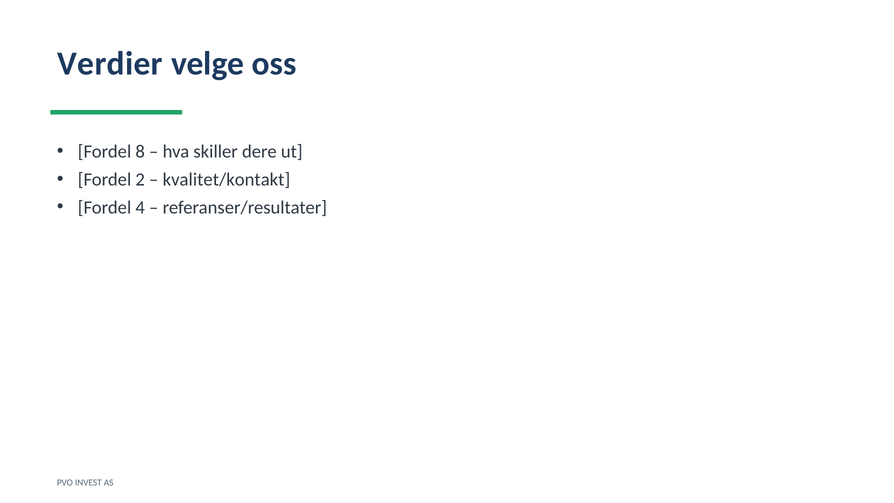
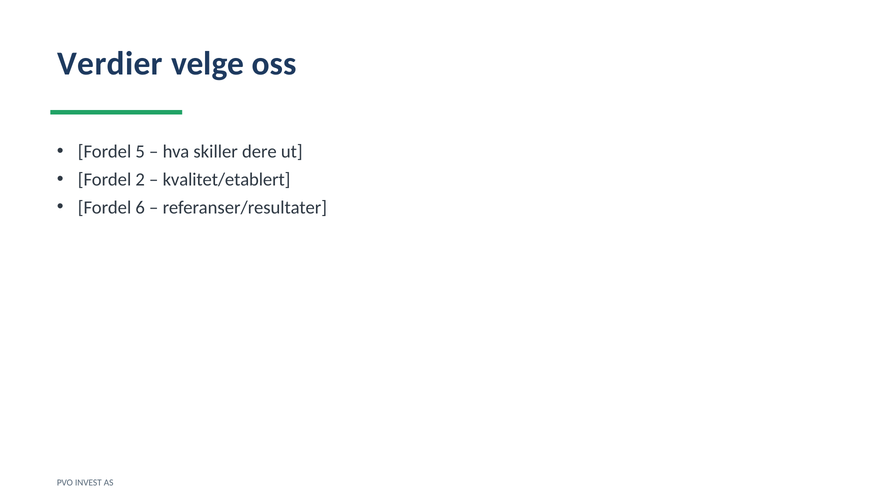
8: 8 -> 5 (140, 151)
kvalitet/kontakt: kvalitet/kontakt -> kvalitet/etablert (226, 179)
4: 4 -> 6 (140, 207)
